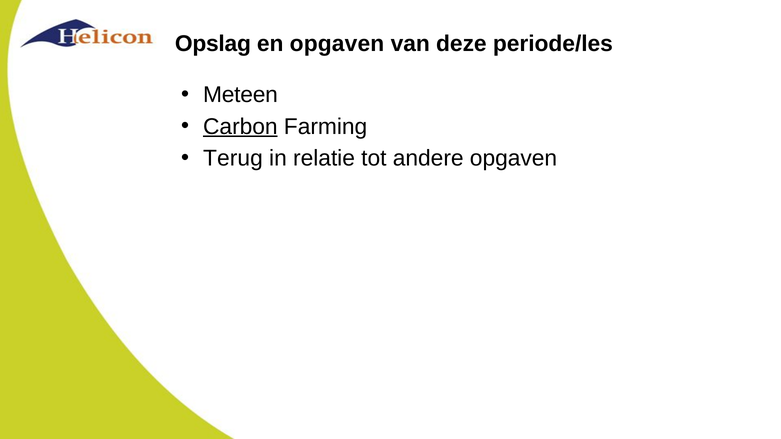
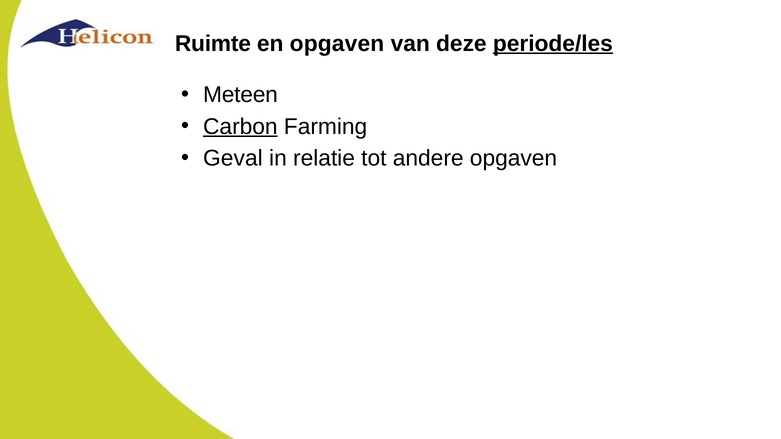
Opslag: Opslag -> Ruimte (213, 44)
periode/les underline: none -> present (553, 44)
Terug: Terug -> Geval (233, 158)
